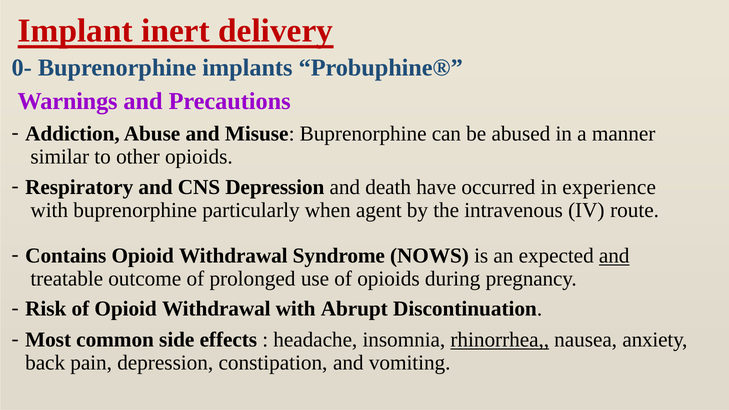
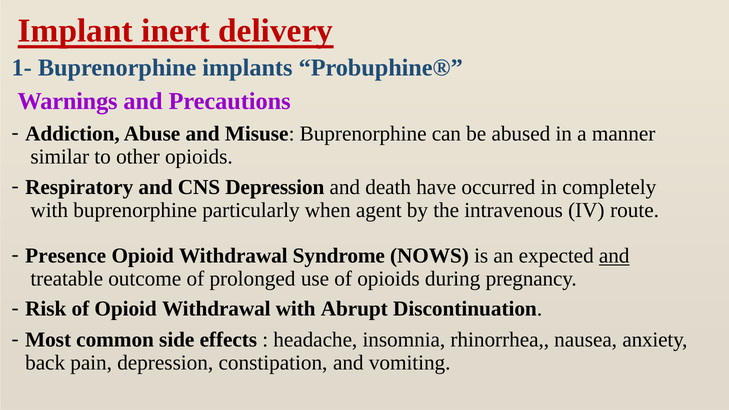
0-: 0- -> 1- (22, 68)
experience: experience -> completely (609, 187)
Contains: Contains -> Presence (66, 256)
rhinorrhea underline: present -> none (500, 340)
